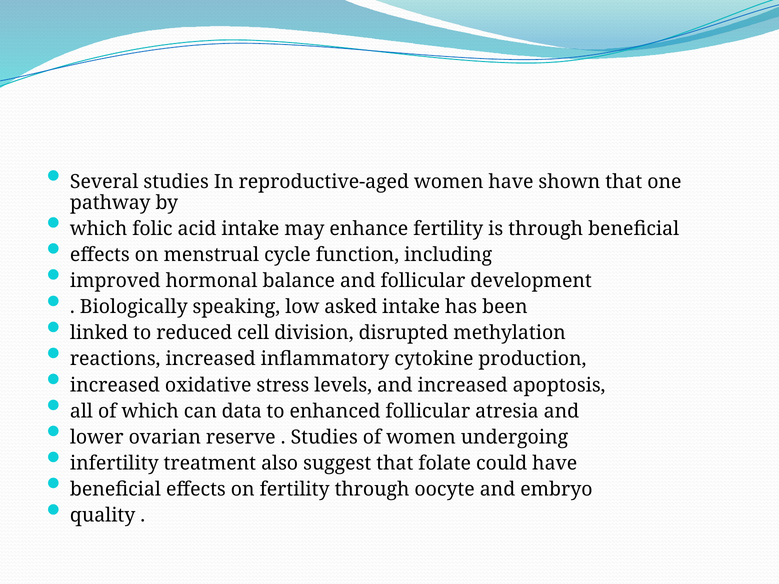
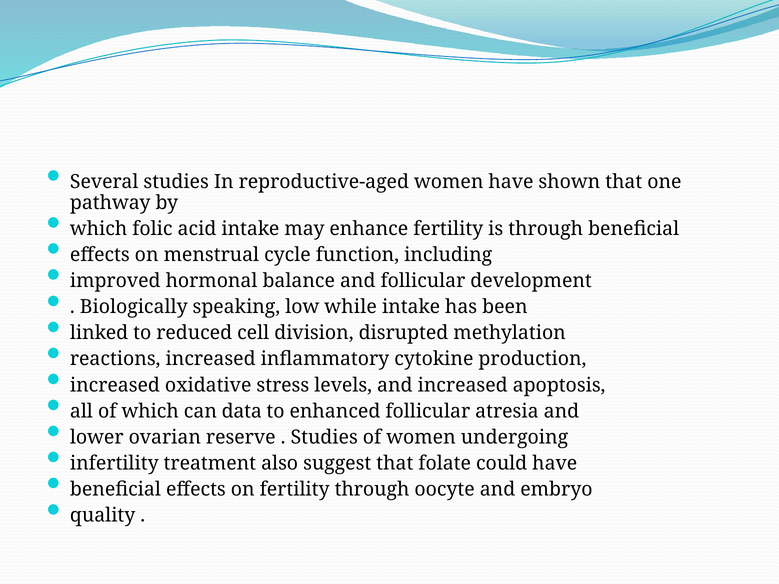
asked: asked -> while (351, 307)
